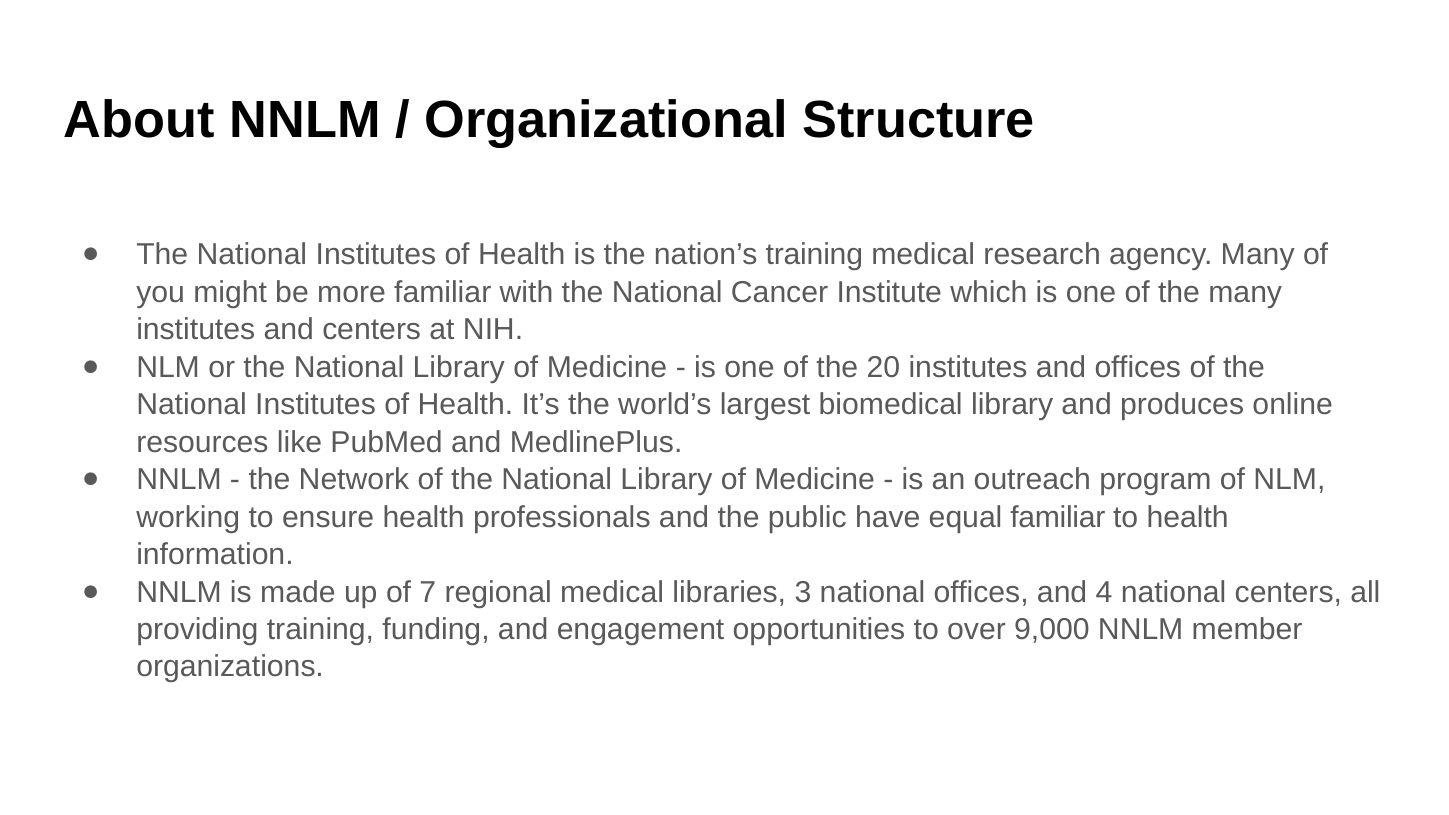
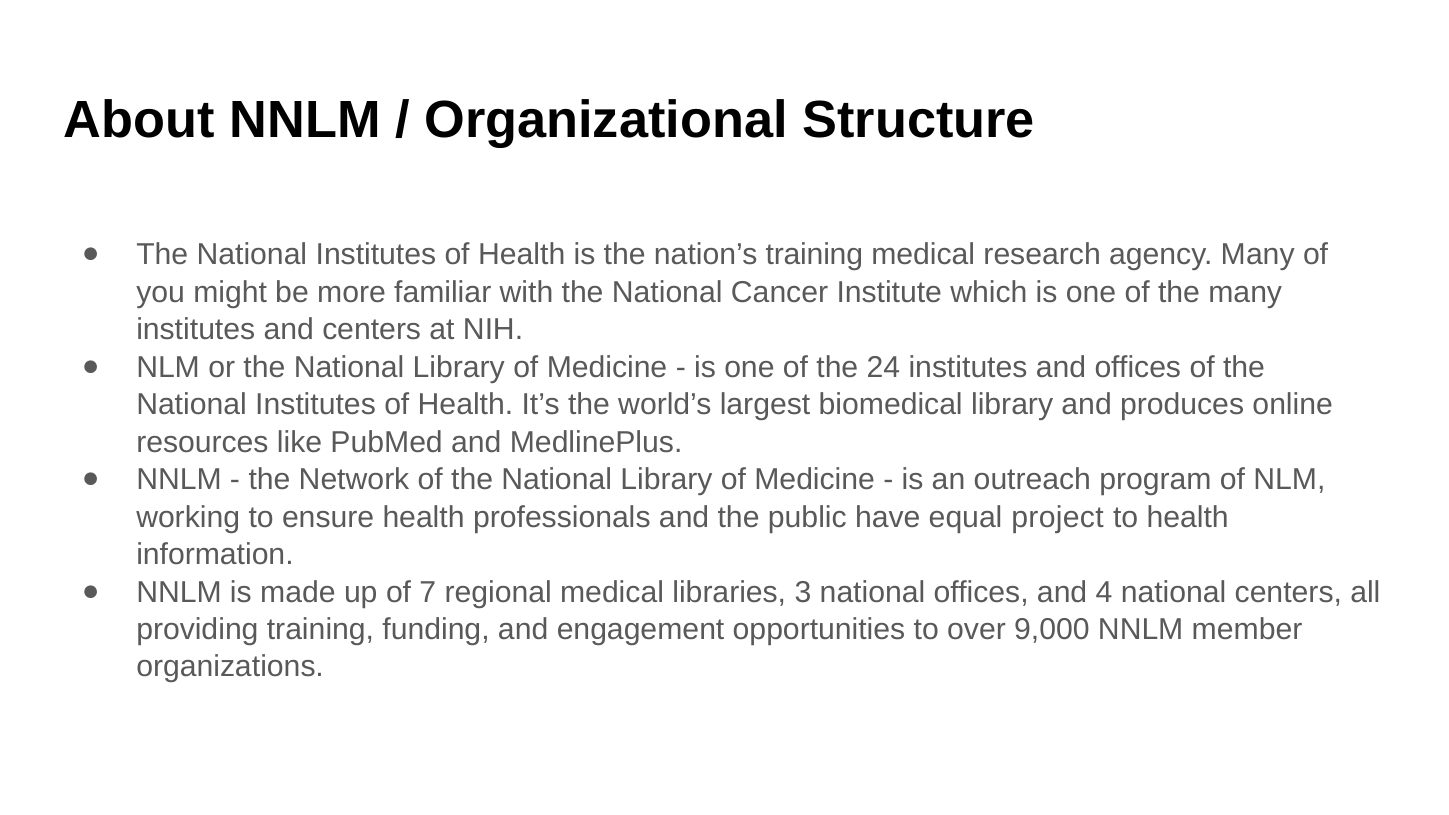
20: 20 -> 24 (883, 367)
equal familiar: familiar -> project (1058, 517)
